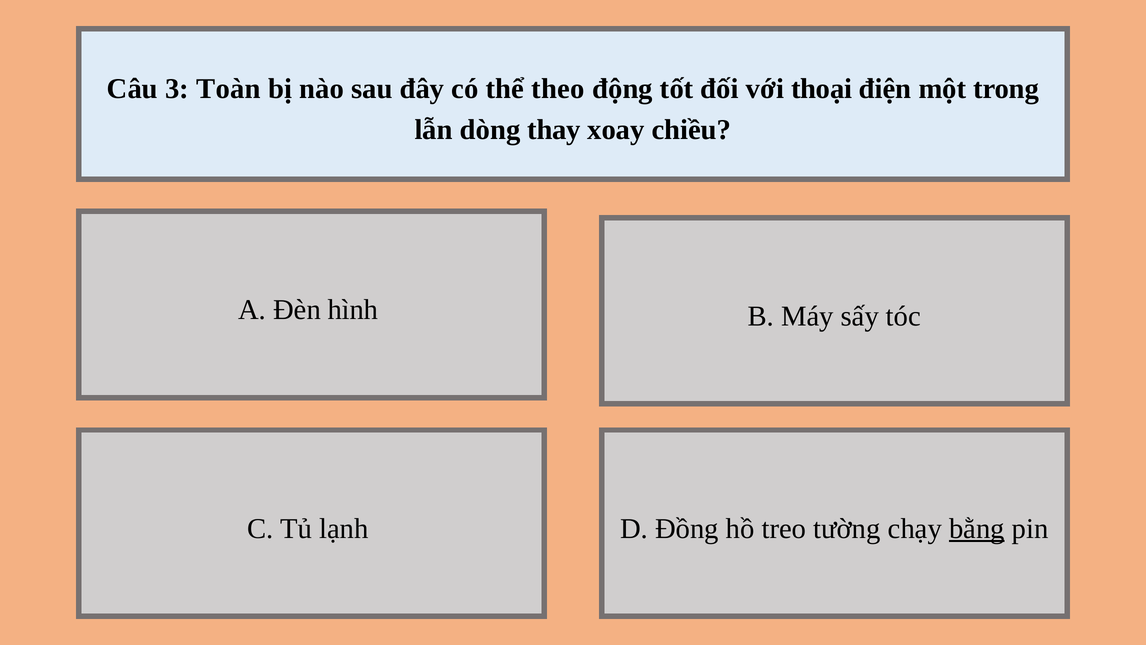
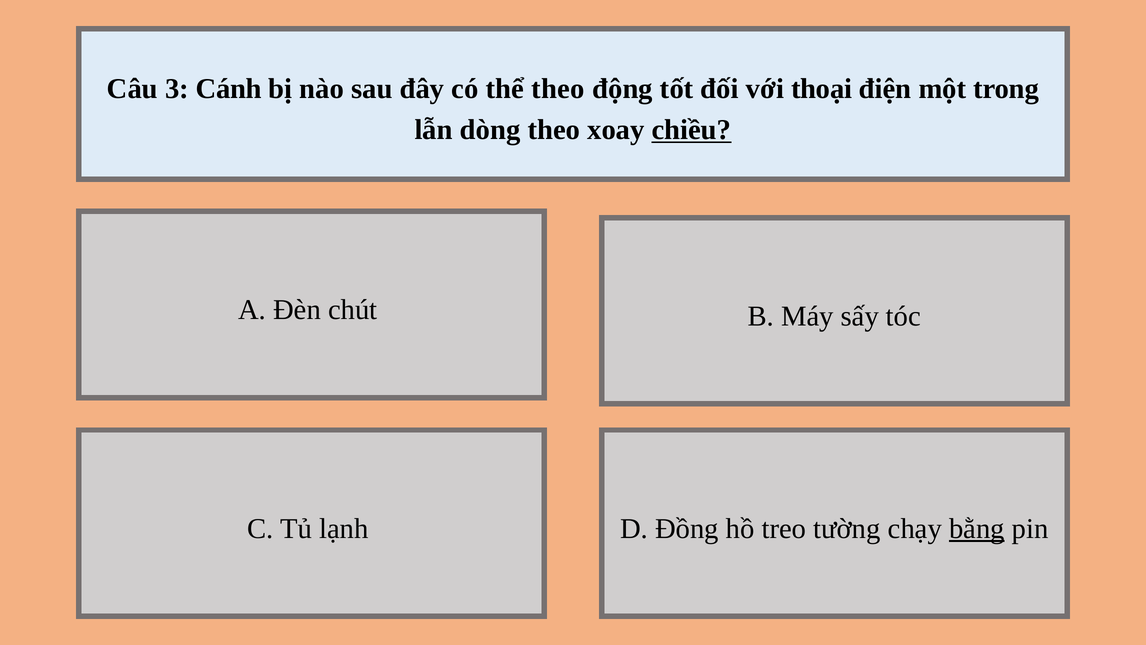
Toàn: Toàn -> Cánh (229, 89)
dòng thay: thay -> theo (554, 130)
chiều underline: none -> present (692, 130)
hình: hình -> chút (353, 310)
